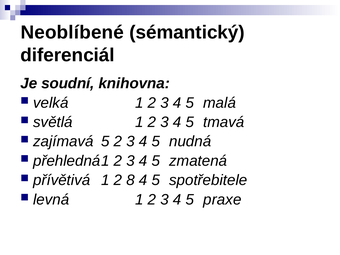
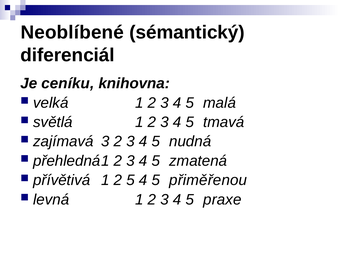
soudní: soudní -> ceníku (68, 83)
zajímavá 5: 5 -> 3 (105, 142)
2 8: 8 -> 5 (131, 180)
spotřebitele: spotřebitele -> přiměřenou (208, 180)
